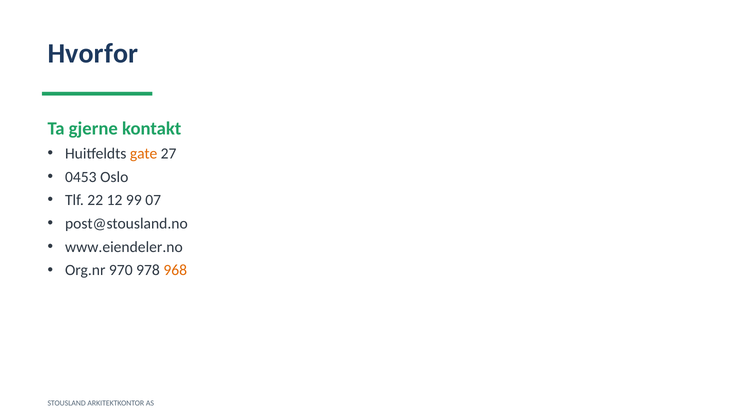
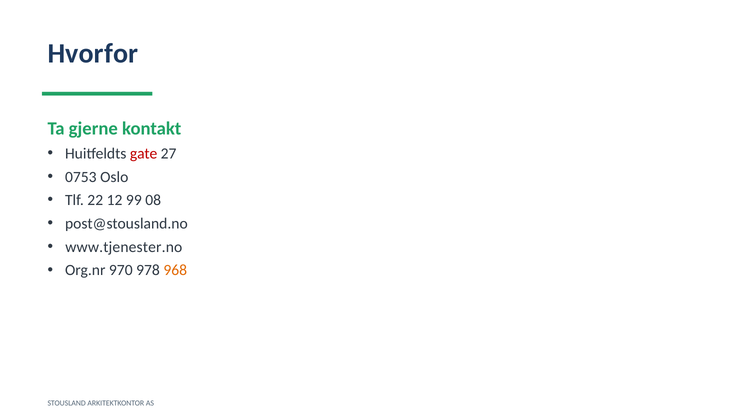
gate colour: orange -> red (144, 154)
0453: 0453 -> 0753 (81, 177)
07: 07 -> 08 (153, 200)
www.eiendeler.no: www.eiendeler.no -> www.tjenester.no (124, 247)
